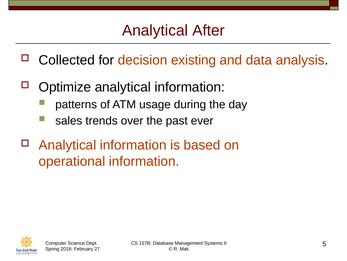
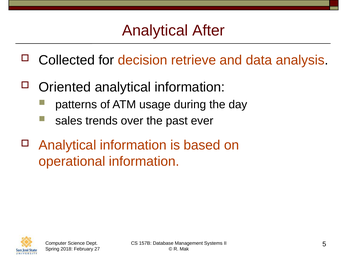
existing: existing -> retrieve (194, 60)
Optimize: Optimize -> Oriented (65, 87)
